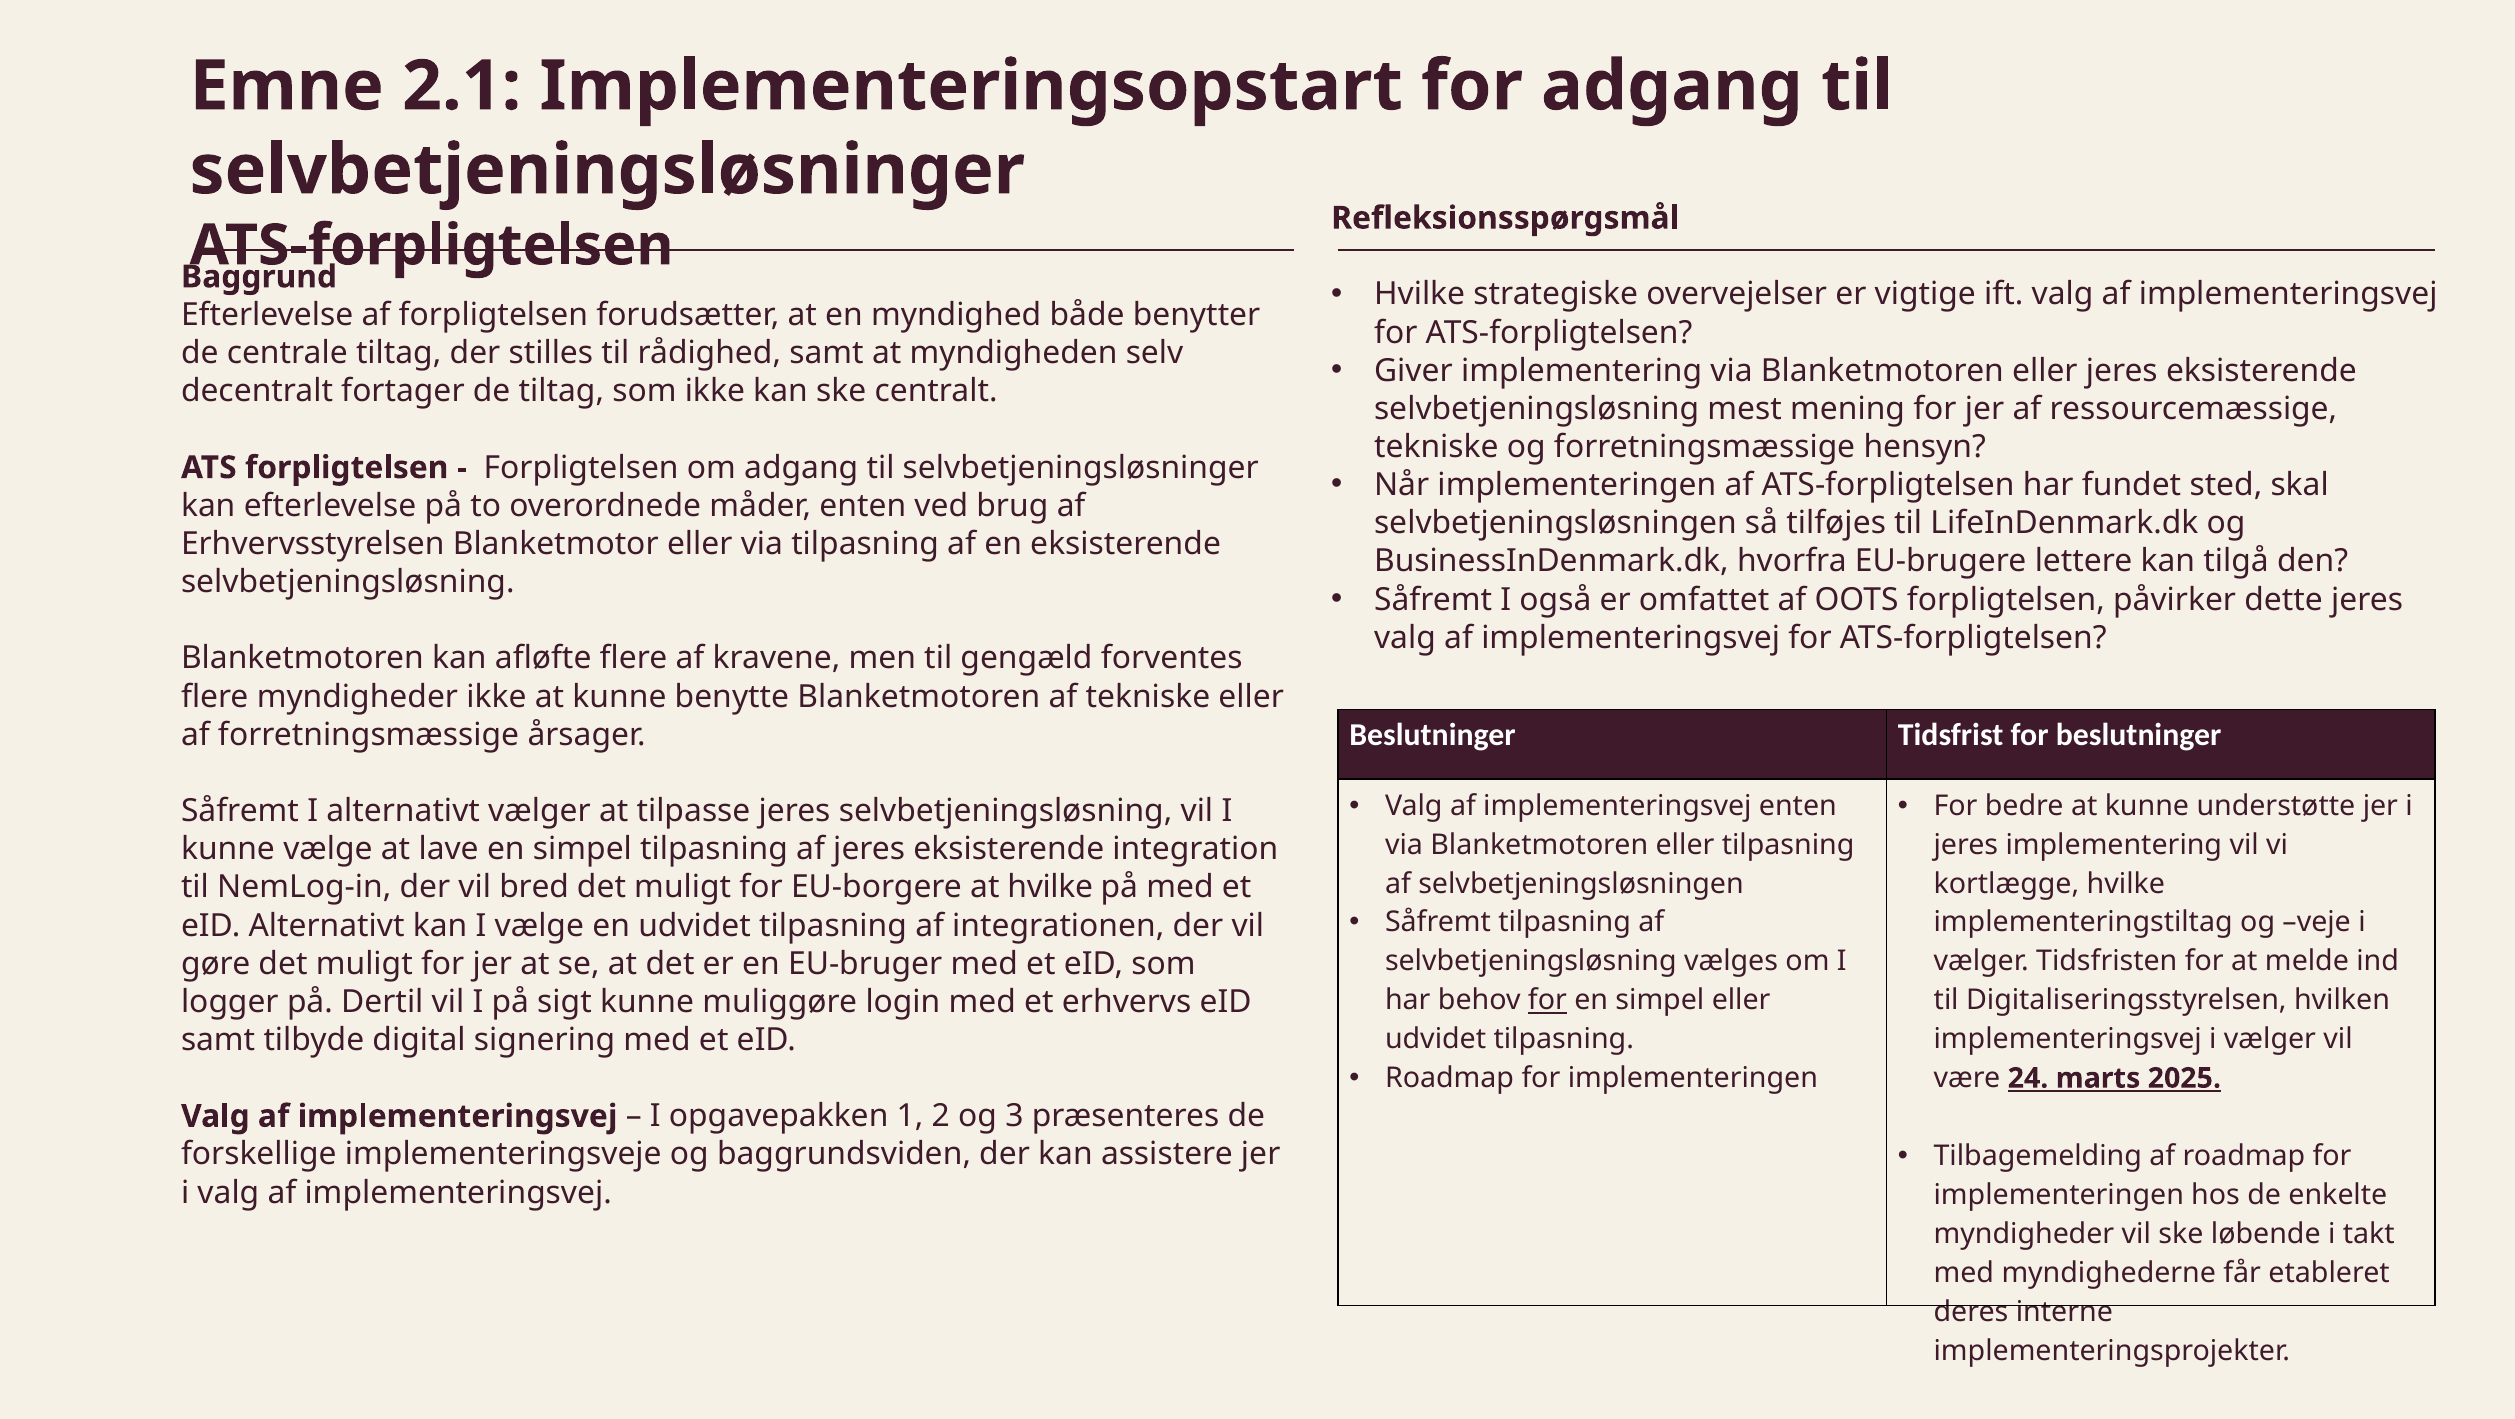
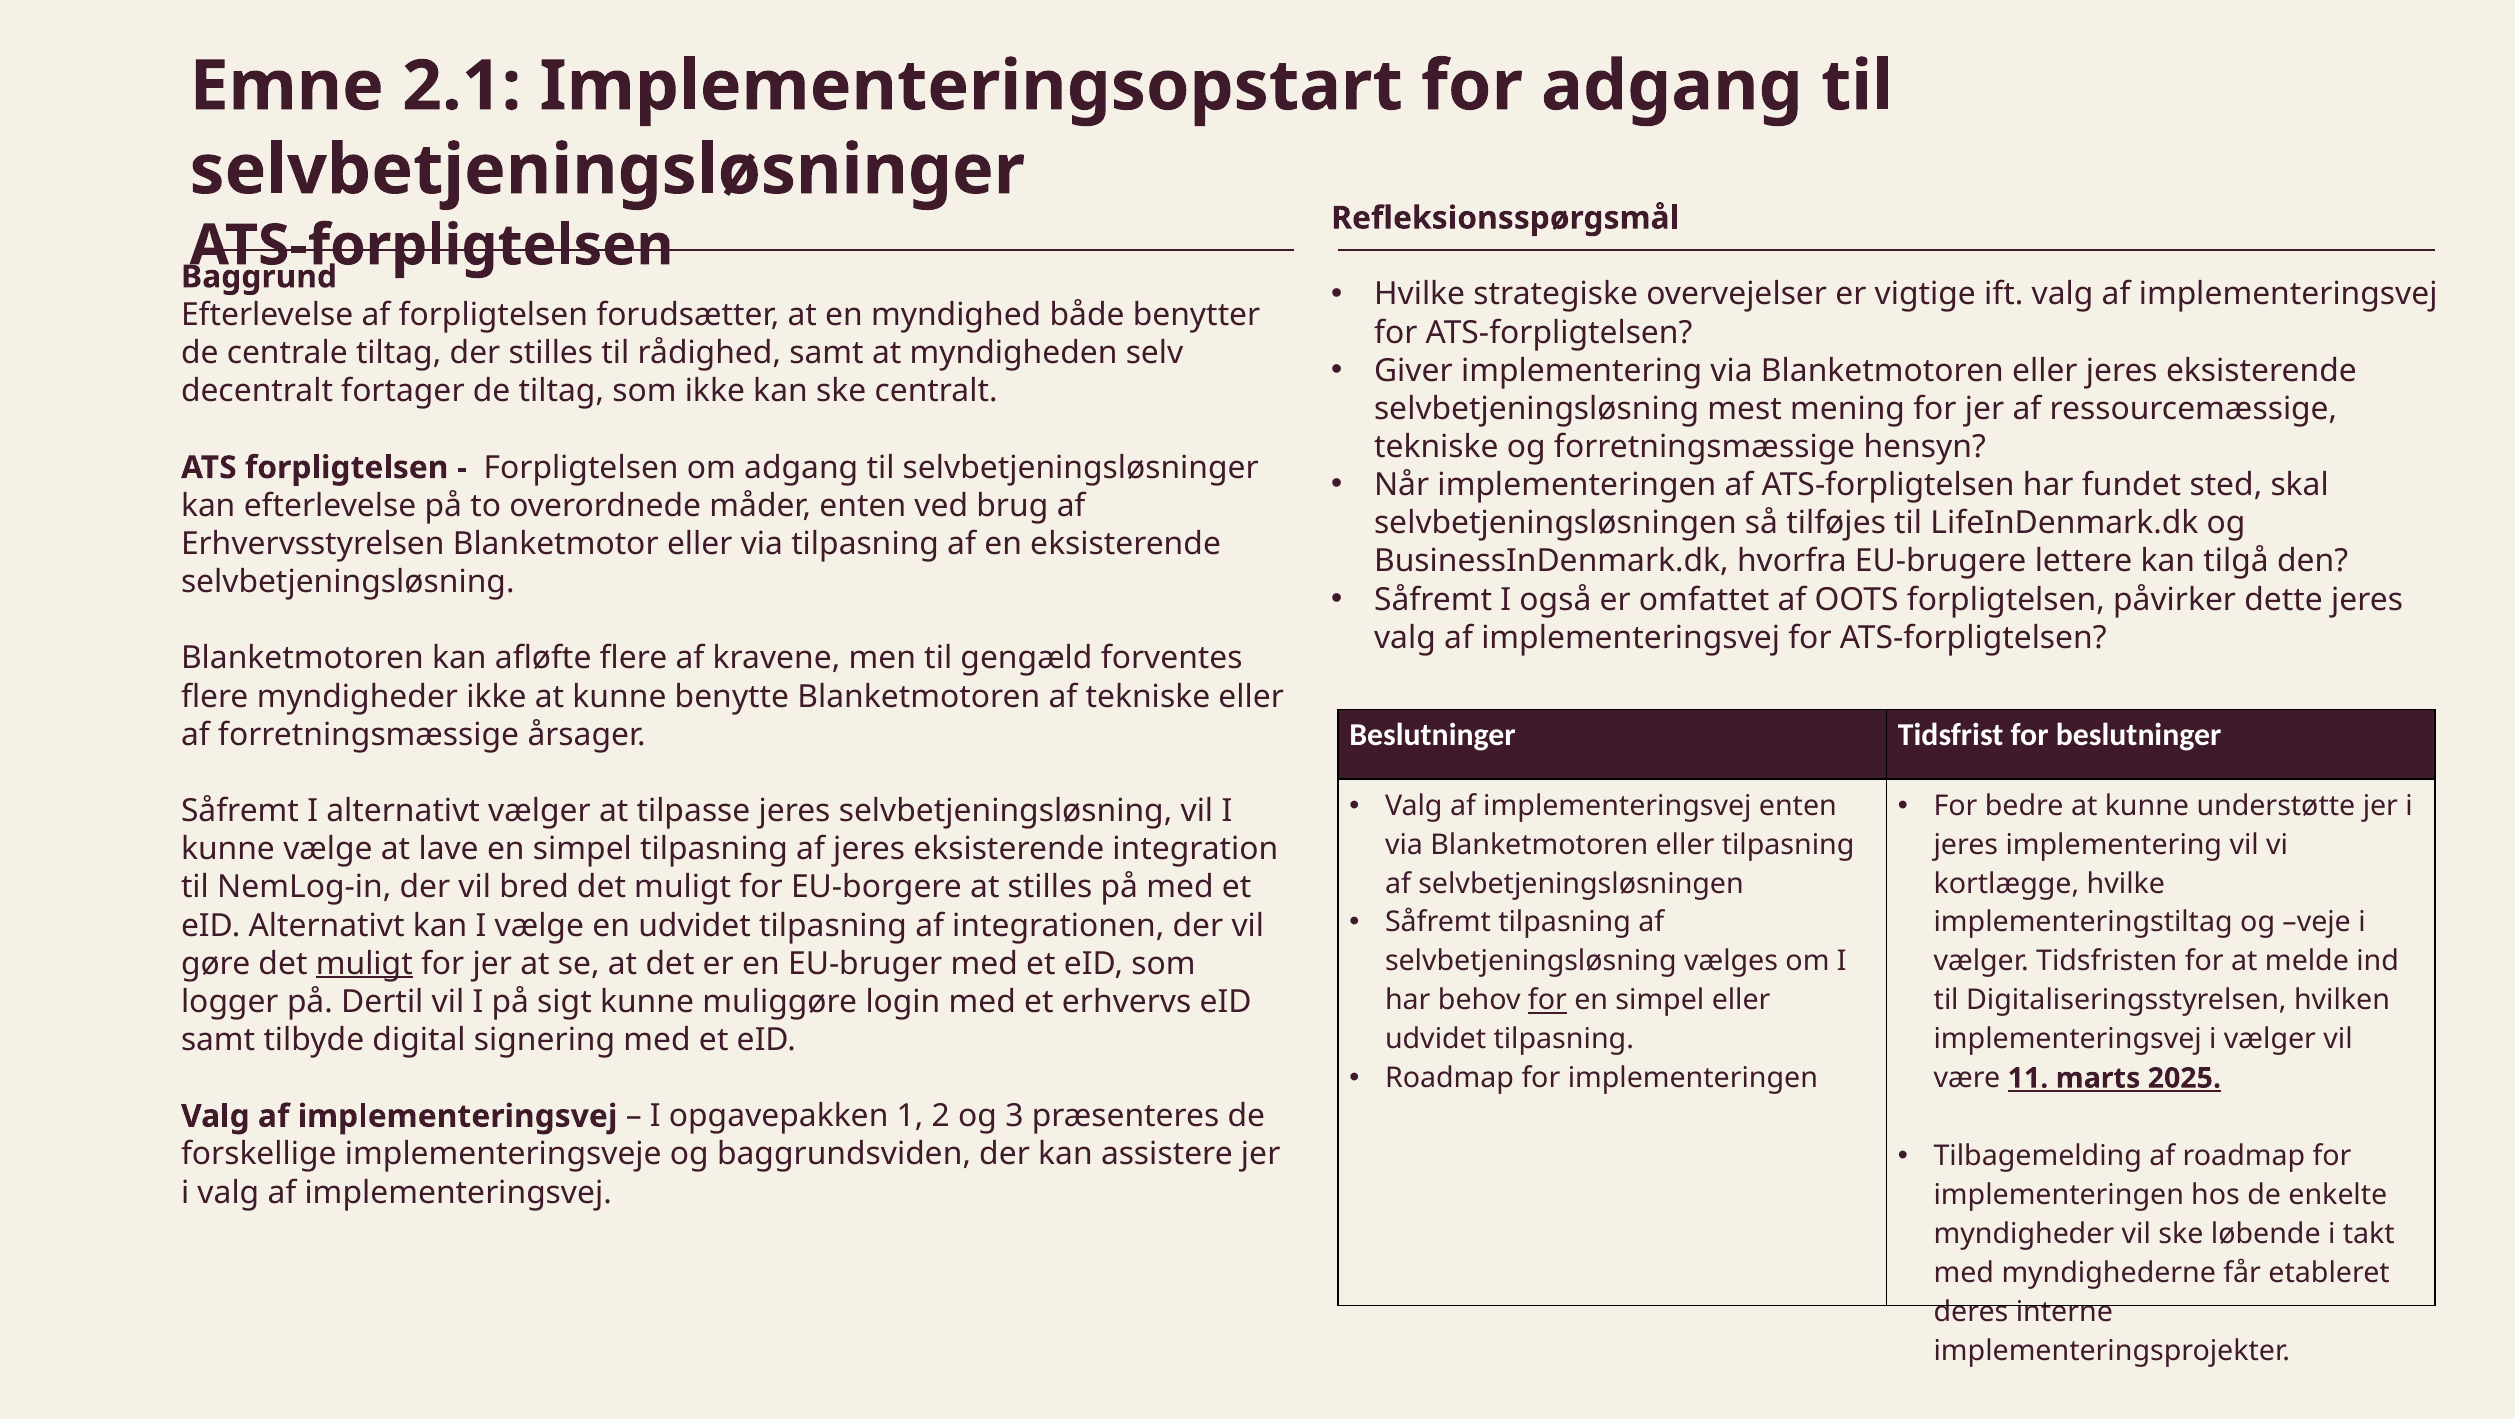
at hvilke: hvilke -> stilles (1050, 887)
muligt underline: none -> present (364, 963)
24: 24 -> 11 (2028, 1078)
